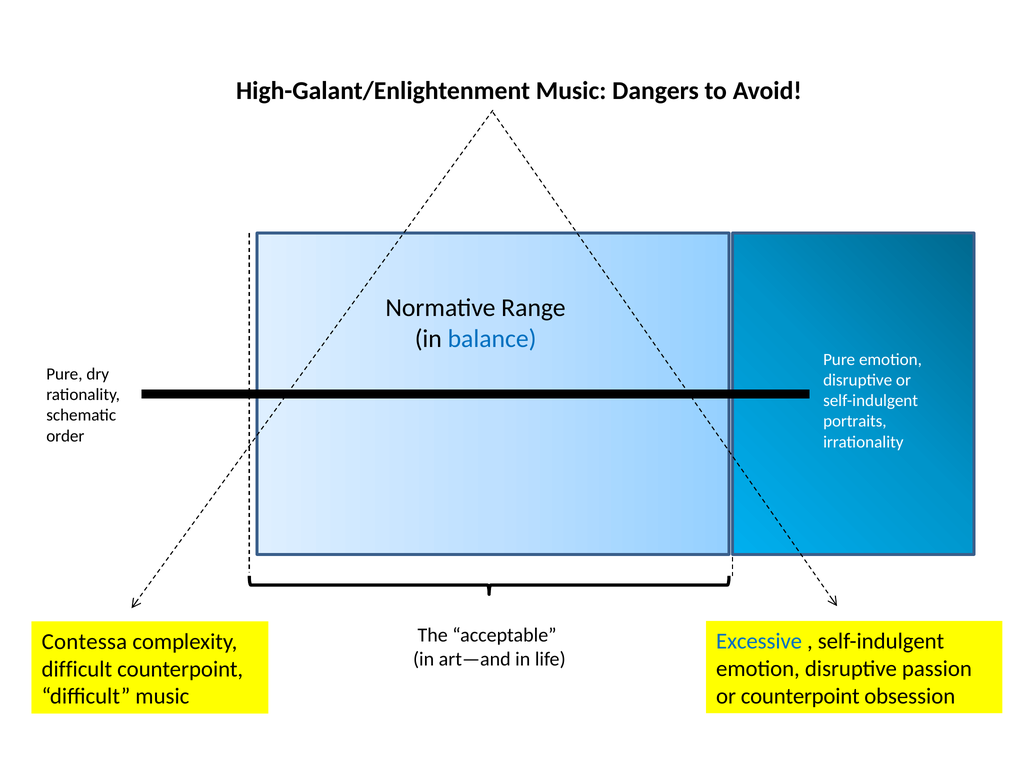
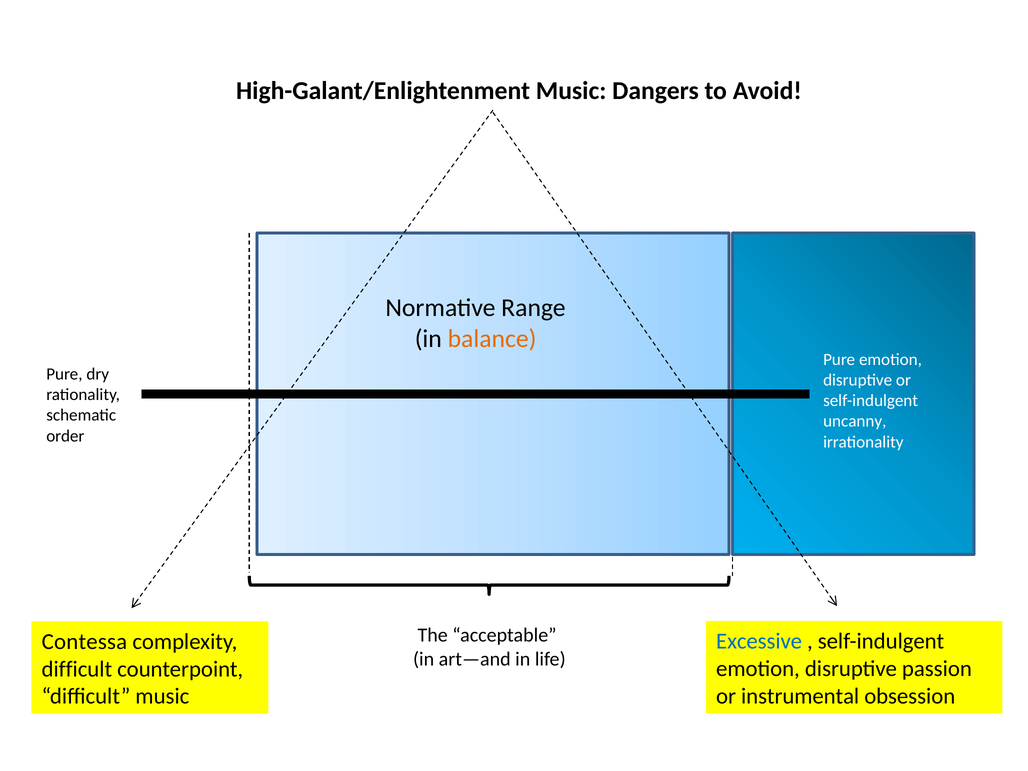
balance colour: blue -> orange (492, 339)
portraits: portraits -> uncanny (855, 421)
or counterpoint: counterpoint -> instrumental (800, 696)
